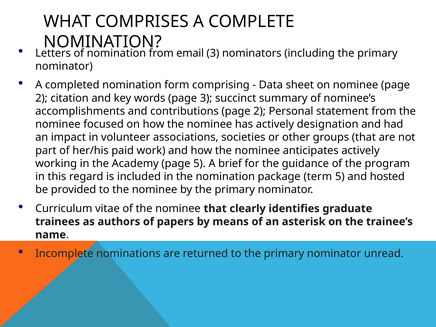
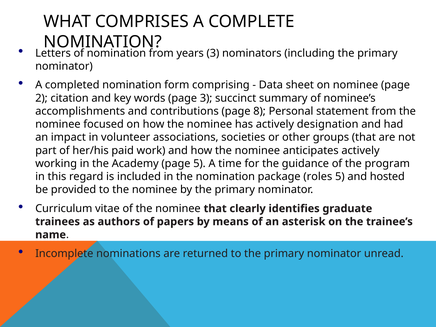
email: email -> years (190, 53)
contributions page 2: 2 -> 8 (260, 111)
brief: brief -> time (230, 164)
term: term -> roles (318, 177)
